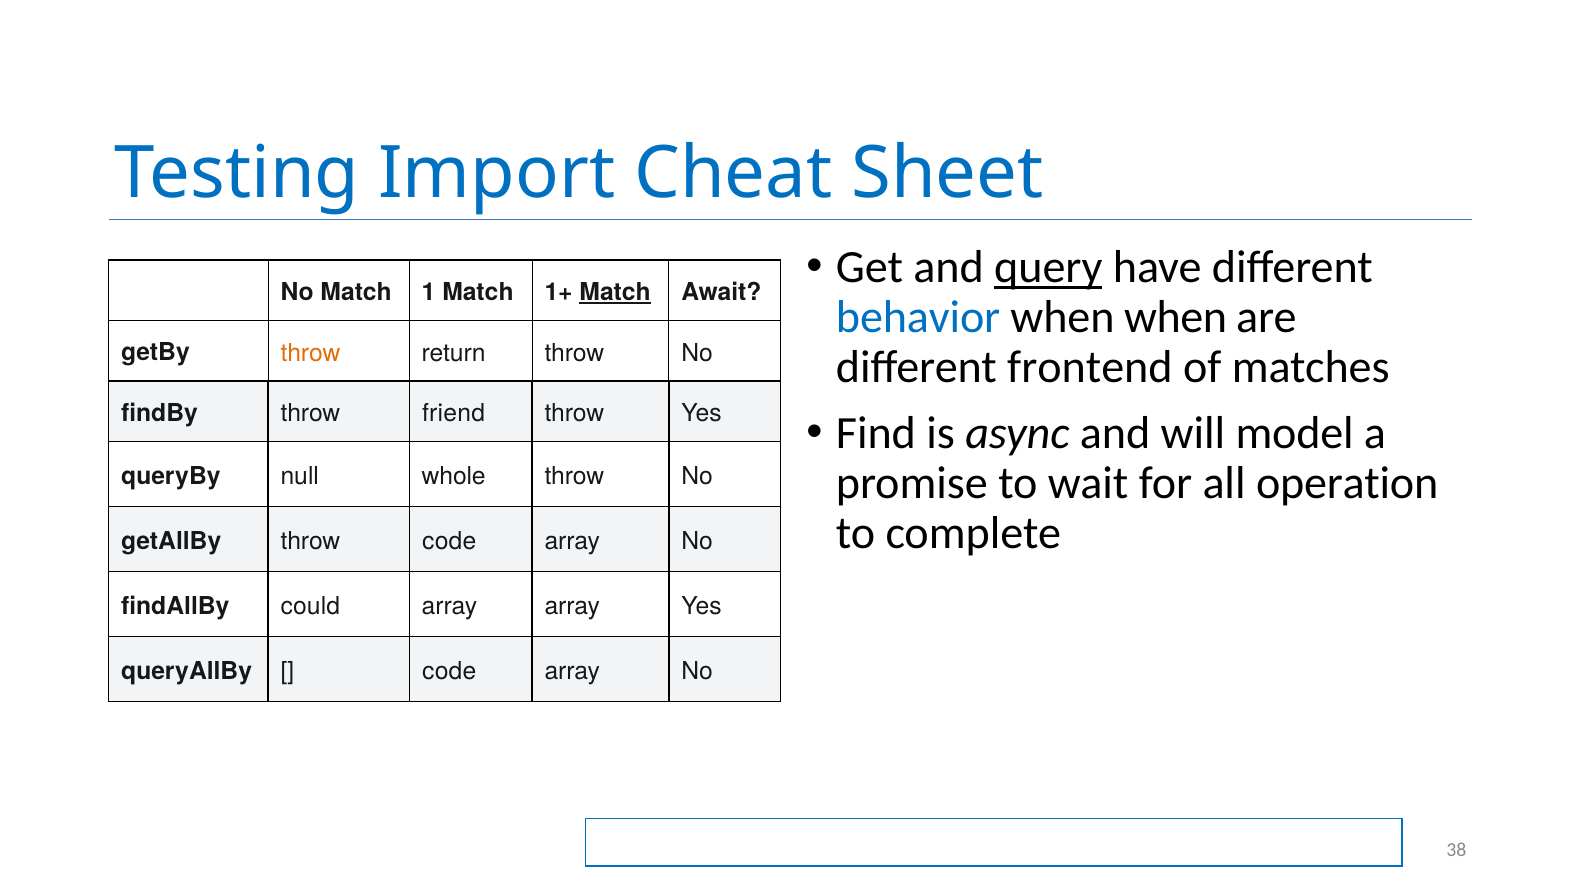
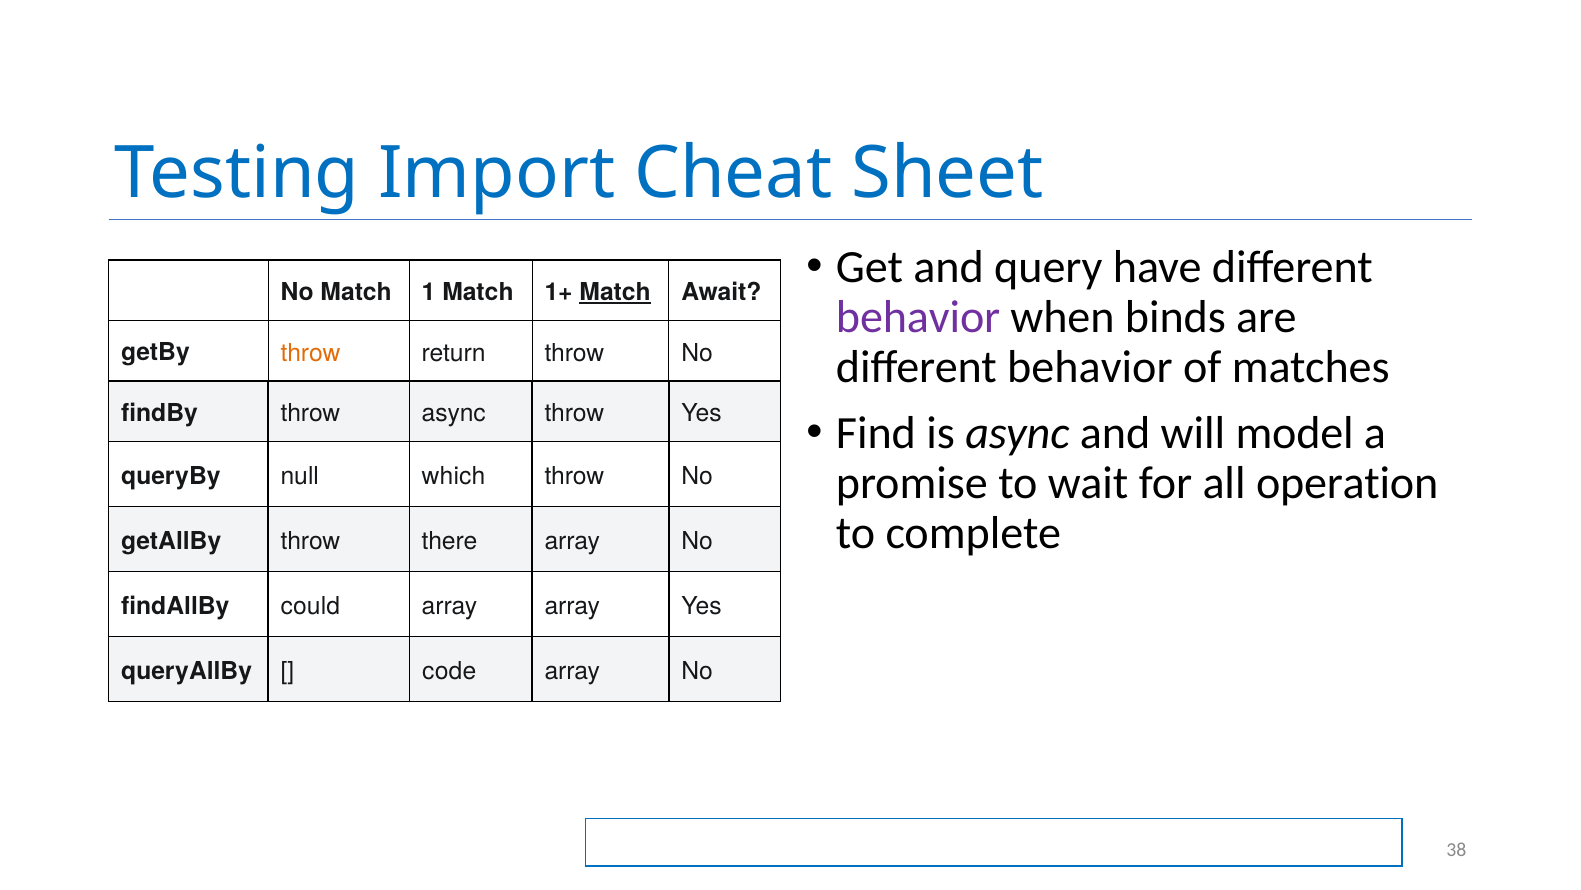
query underline: present -> none (1048, 267)
behavior colour: blue -> purple (918, 317)
when when: when -> binds (1175, 317)
frontend: frontend -> behavior (1090, 367)
throw friend: friend -> async (454, 413)
whole: whole -> which (454, 476)
throw code: code -> there (450, 541)
